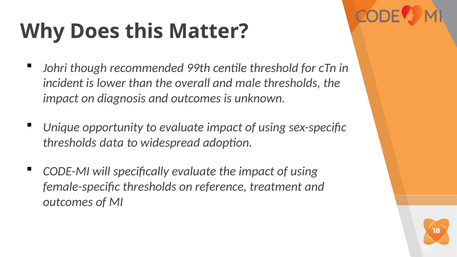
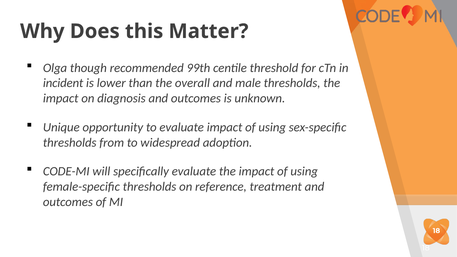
Johri: Johri -> Olga (55, 68)
data: data -> from (112, 143)
